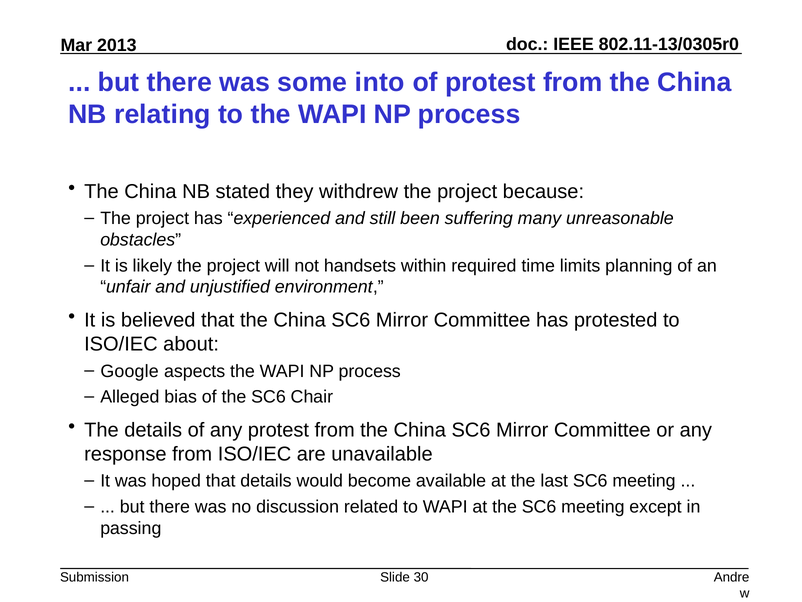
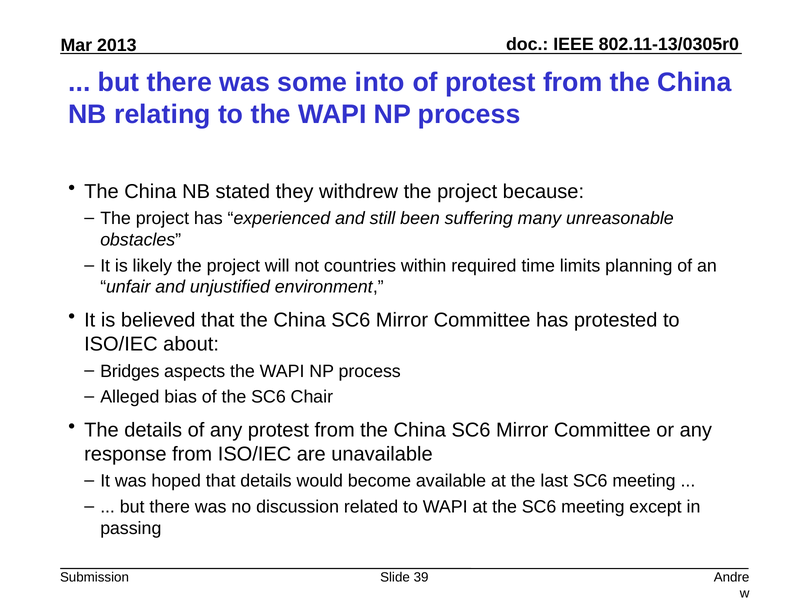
handsets: handsets -> countries (360, 265)
Google: Google -> Bridges (130, 371)
30: 30 -> 39 (421, 577)
